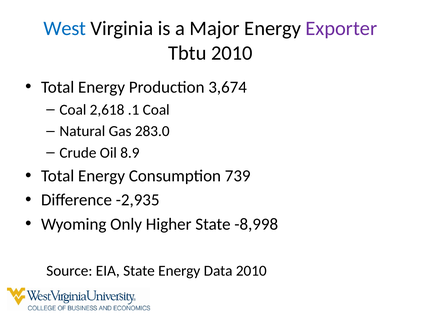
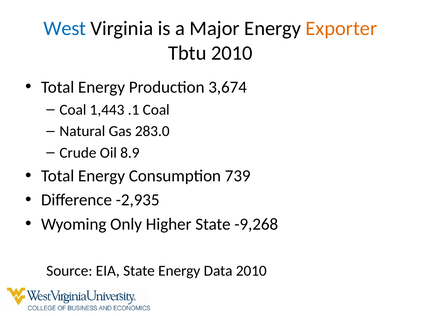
Exporter colour: purple -> orange (341, 28)
2,618: 2,618 -> 1,443 (107, 110)
-8,998: -8,998 -> -9,268 (256, 224)
